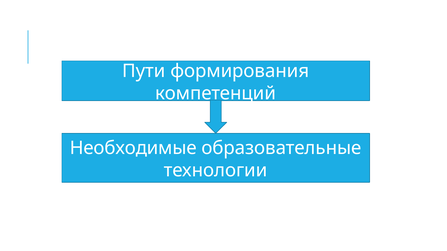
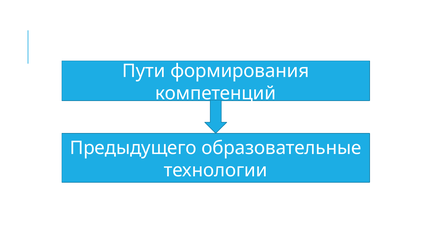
Необходимые: Необходимые -> Предыдущего (133, 148)
